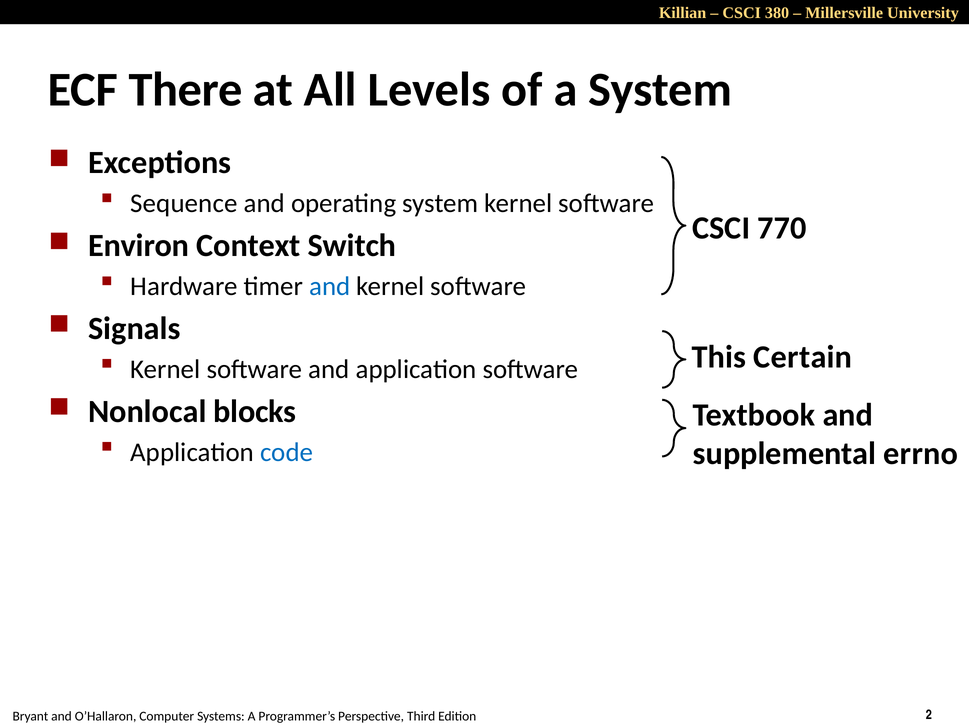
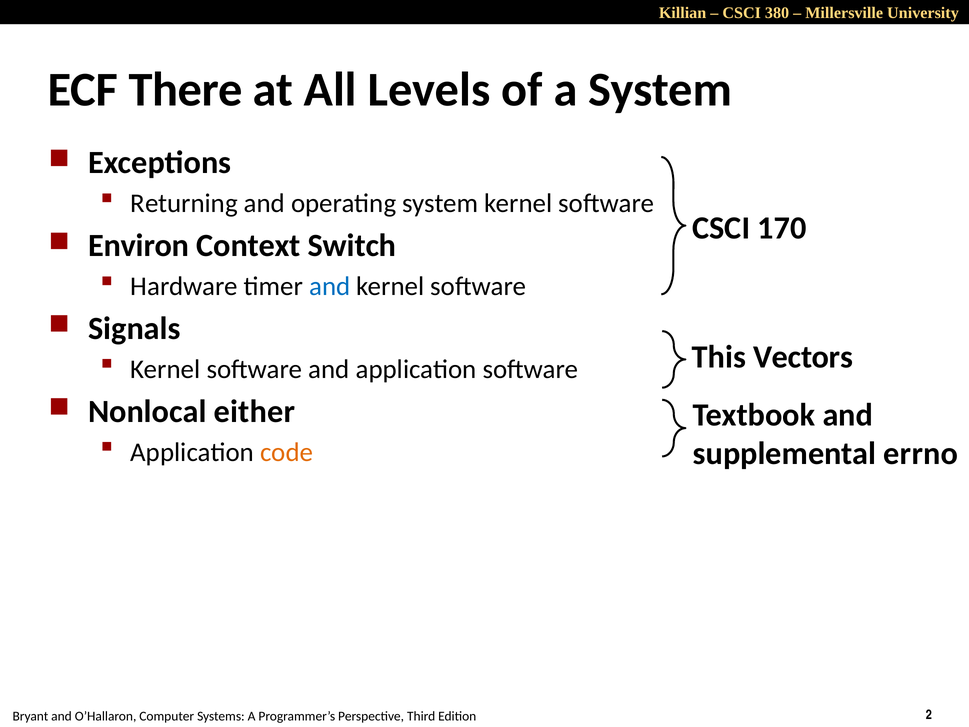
Sequence: Sequence -> Returning (184, 203)
770: 770 -> 170 (782, 228)
Certain: Certain -> Vectors (803, 357)
blocks: blocks -> either (255, 411)
code colour: blue -> orange (287, 452)
